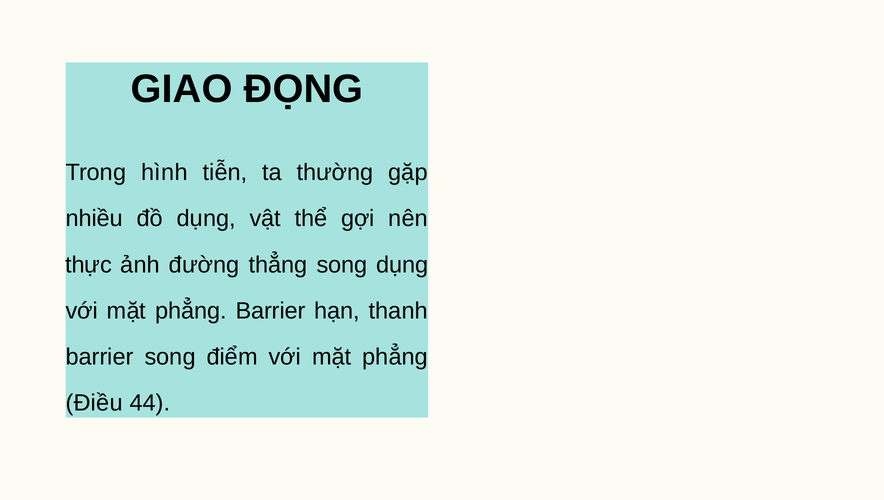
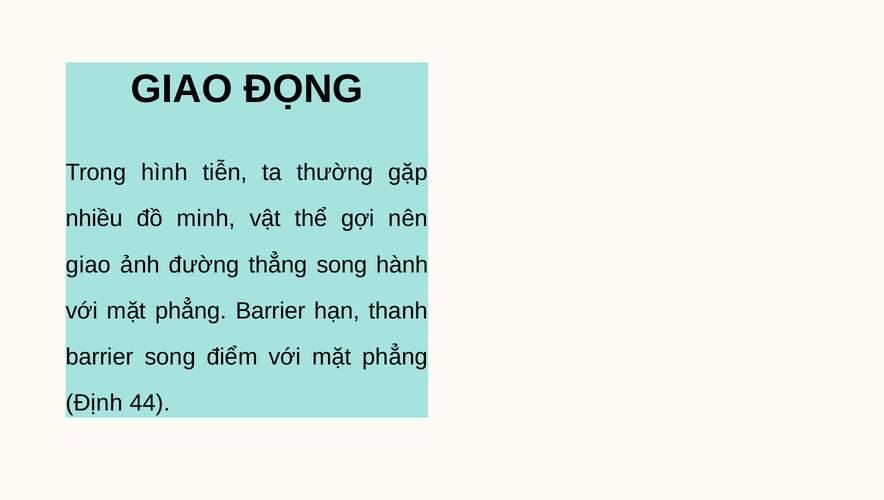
đồ dụng: dụng -> minh (206, 219)
thực: thực -> giao (88, 265)
song dụng: dụng -> hành (402, 265)
Điều: Điều -> Định (94, 403)
